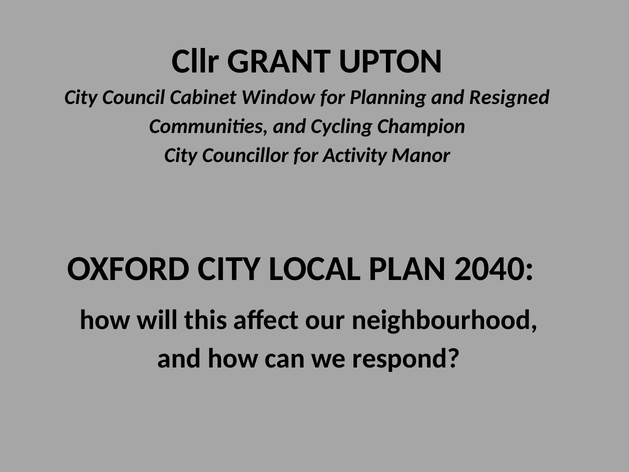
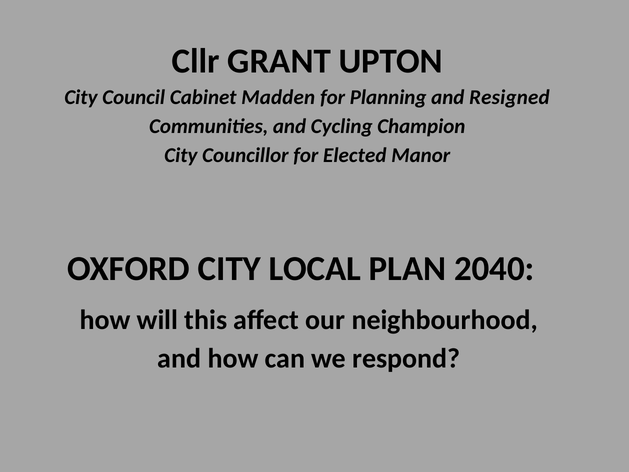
Window: Window -> Madden (278, 97)
Activity: Activity -> Elected (355, 155)
